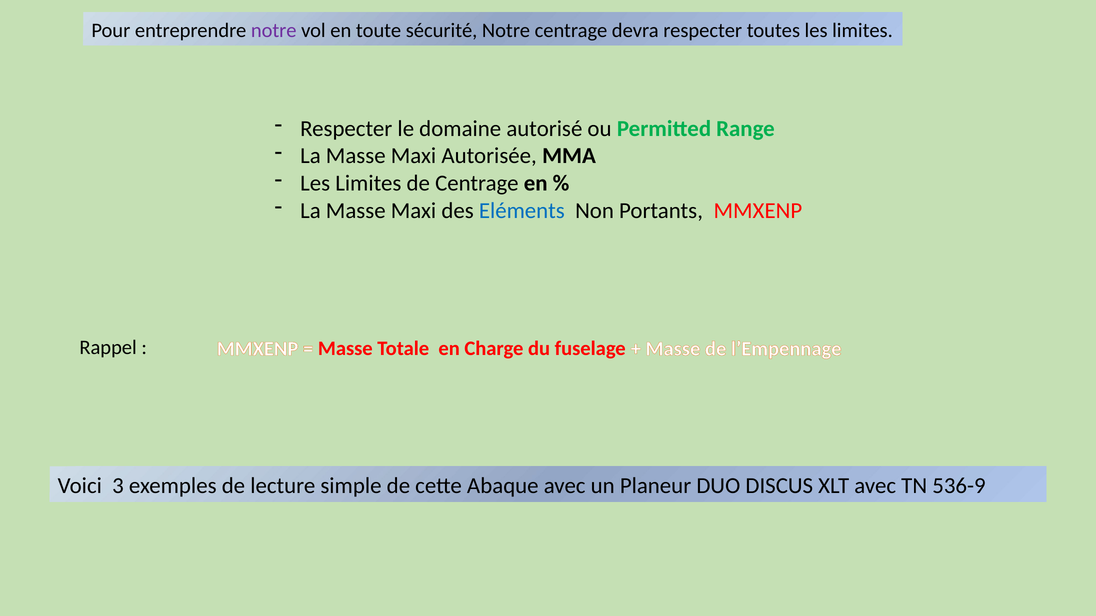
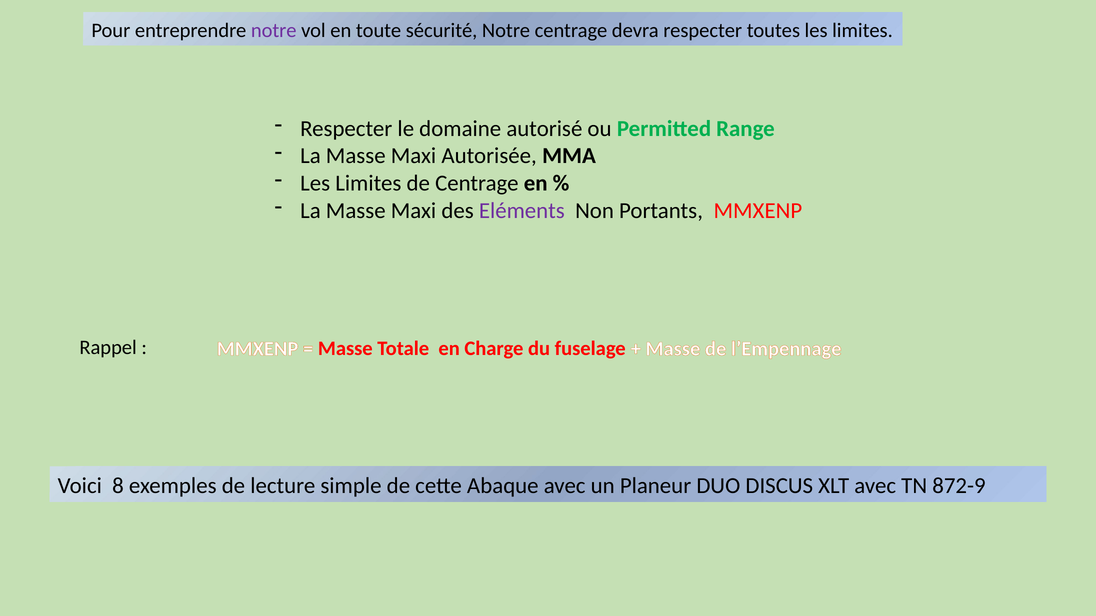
Eléments colour: blue -> purple (522, 211)
3: 3 -> 8 (118, 486)
536-9: 536-9 -> 872-9 (959, 486)
